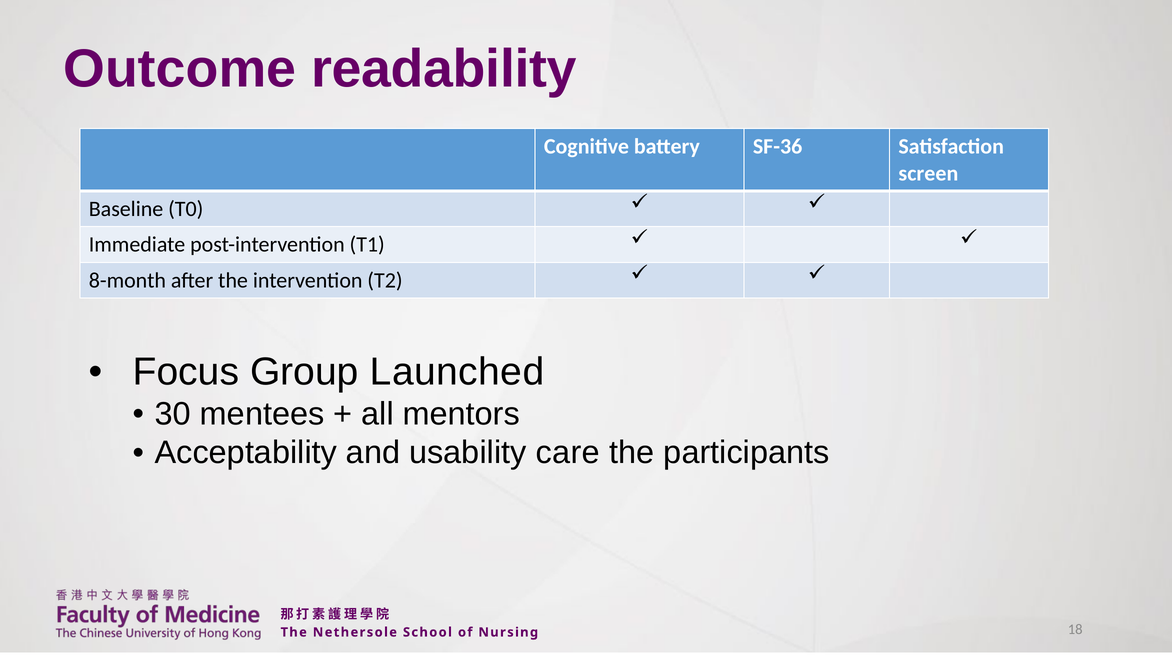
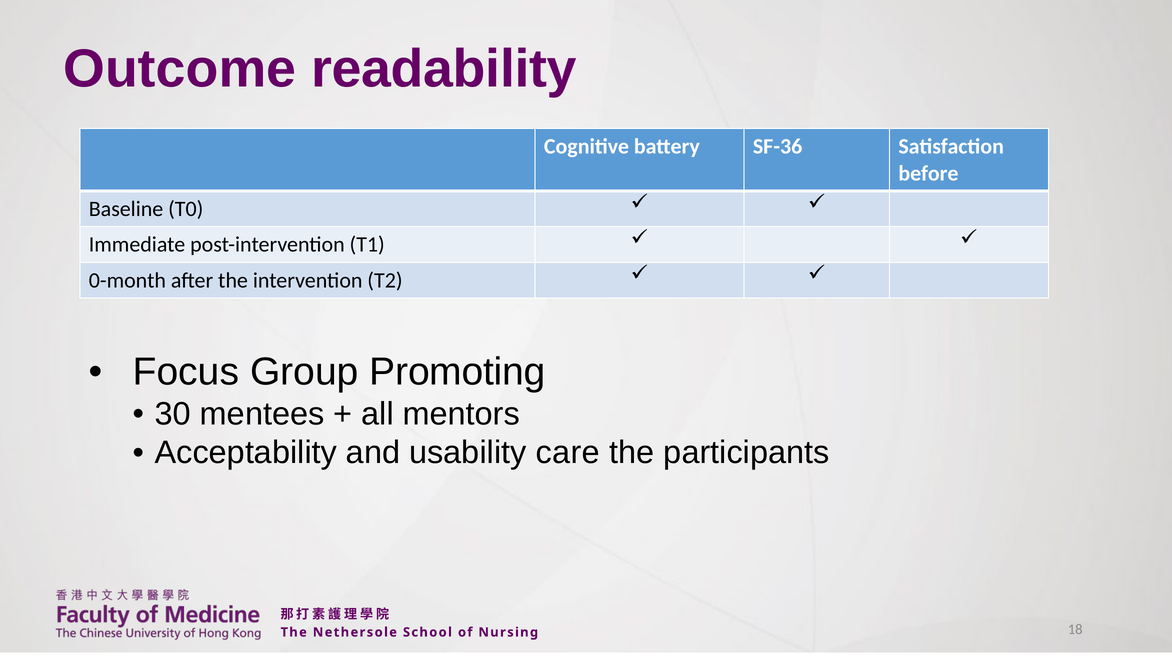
screen: screen -> before (928, 174)
8-month: 8-month -> 0-month (127, 280)
Launched: Launched -> Promoting (457, 372)
